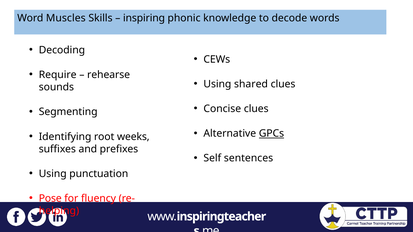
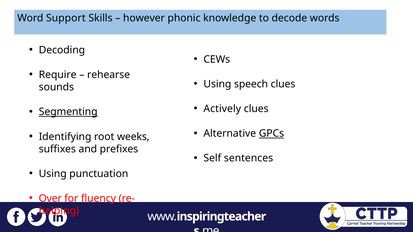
Muscles: Muscles -> Support (66, 18)
inspiring: inspiring -> however (144, 18)
shared: shared -> speech (251, 84)
Concise: Concise -> Actively (222, 109)
Segmenting underline: none -> present (68, 112)
Pose: Pose -> Over (50, 199)
